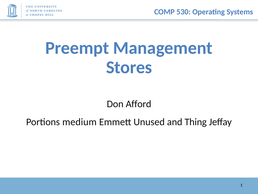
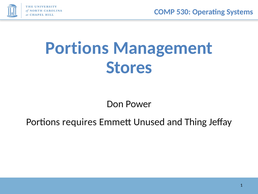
Preempt: Preempt -> Portions (77, 48)
Afford: Afford -> Power (139, 104)
medium: medium -> requires (79, 122)
